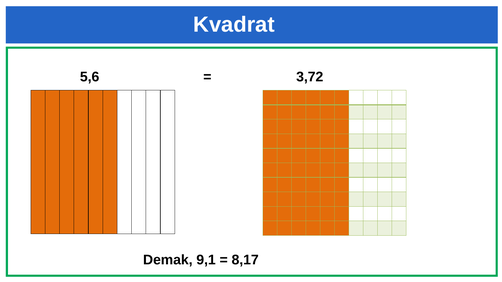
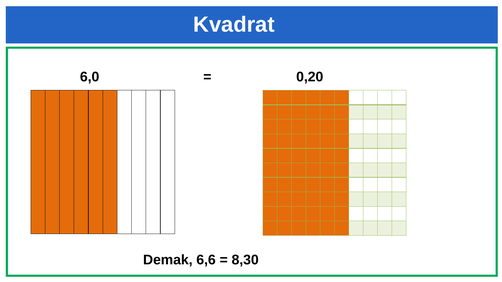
5,6: 5,6 -> 6,0 (90, 77)
3,72: 3,72 -> 0,20 (310, 77)
9,1: 9,1 -> 6,6 (206, 260)
8,17: 8,17 -> 8,30 (245, 260)
